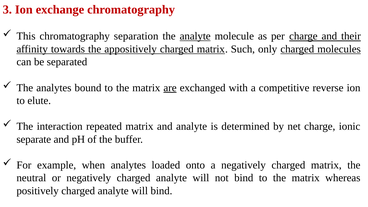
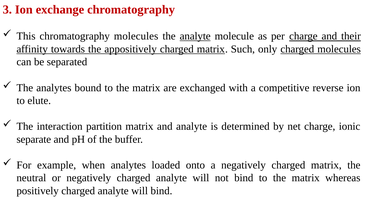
chromatography separation: separation -> molecules (136, 36)
are underline: present -> none (170, 88)
repeated: repeated -> partition (104, 126)
